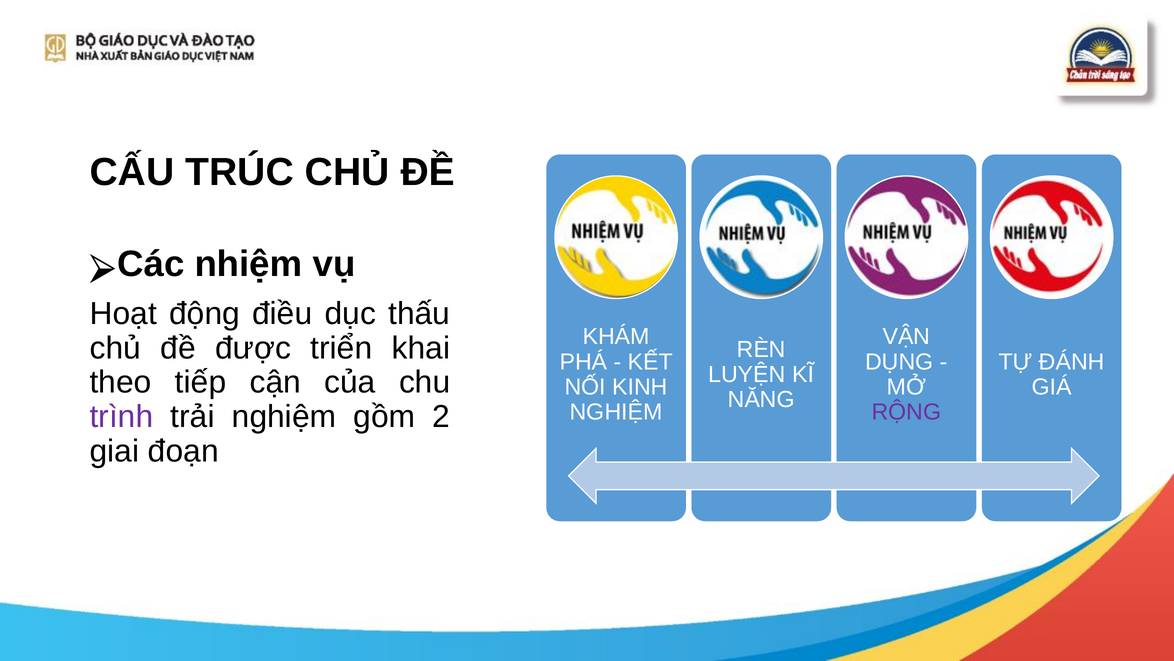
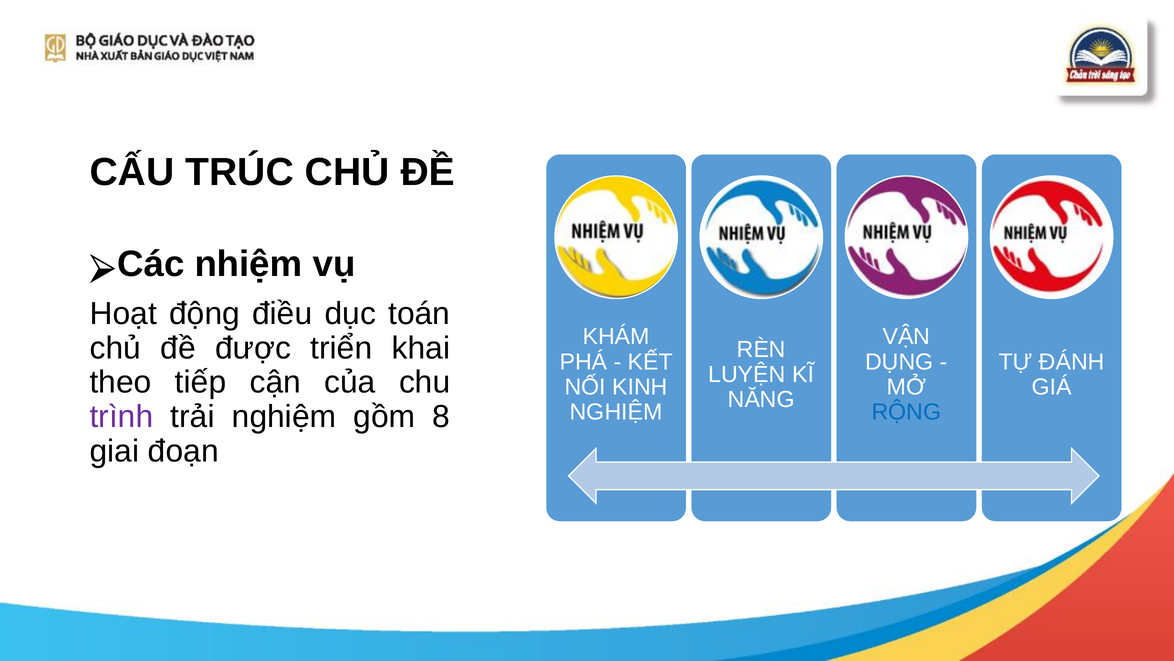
thấu: thấu -> toán (419, 313)
RỘNG colour: purple -> blue (906, 412)
2: 2 -> 8 (441, 417)
